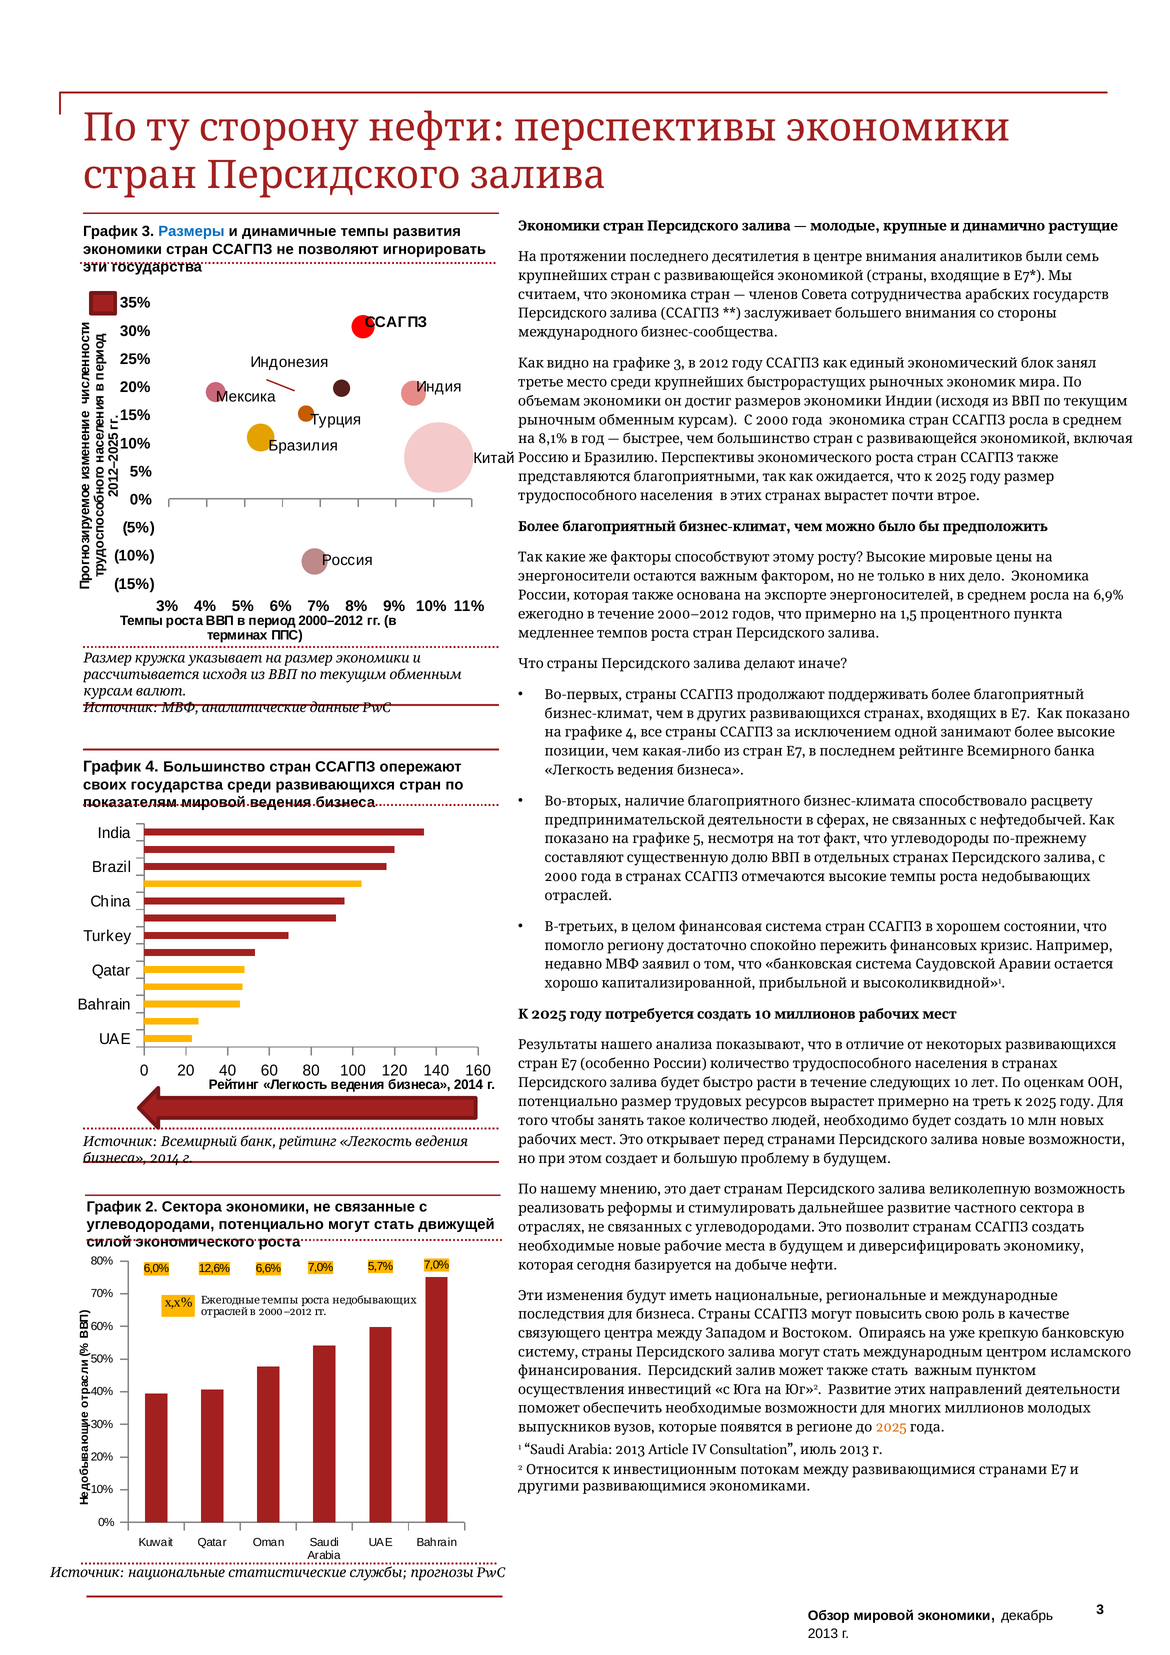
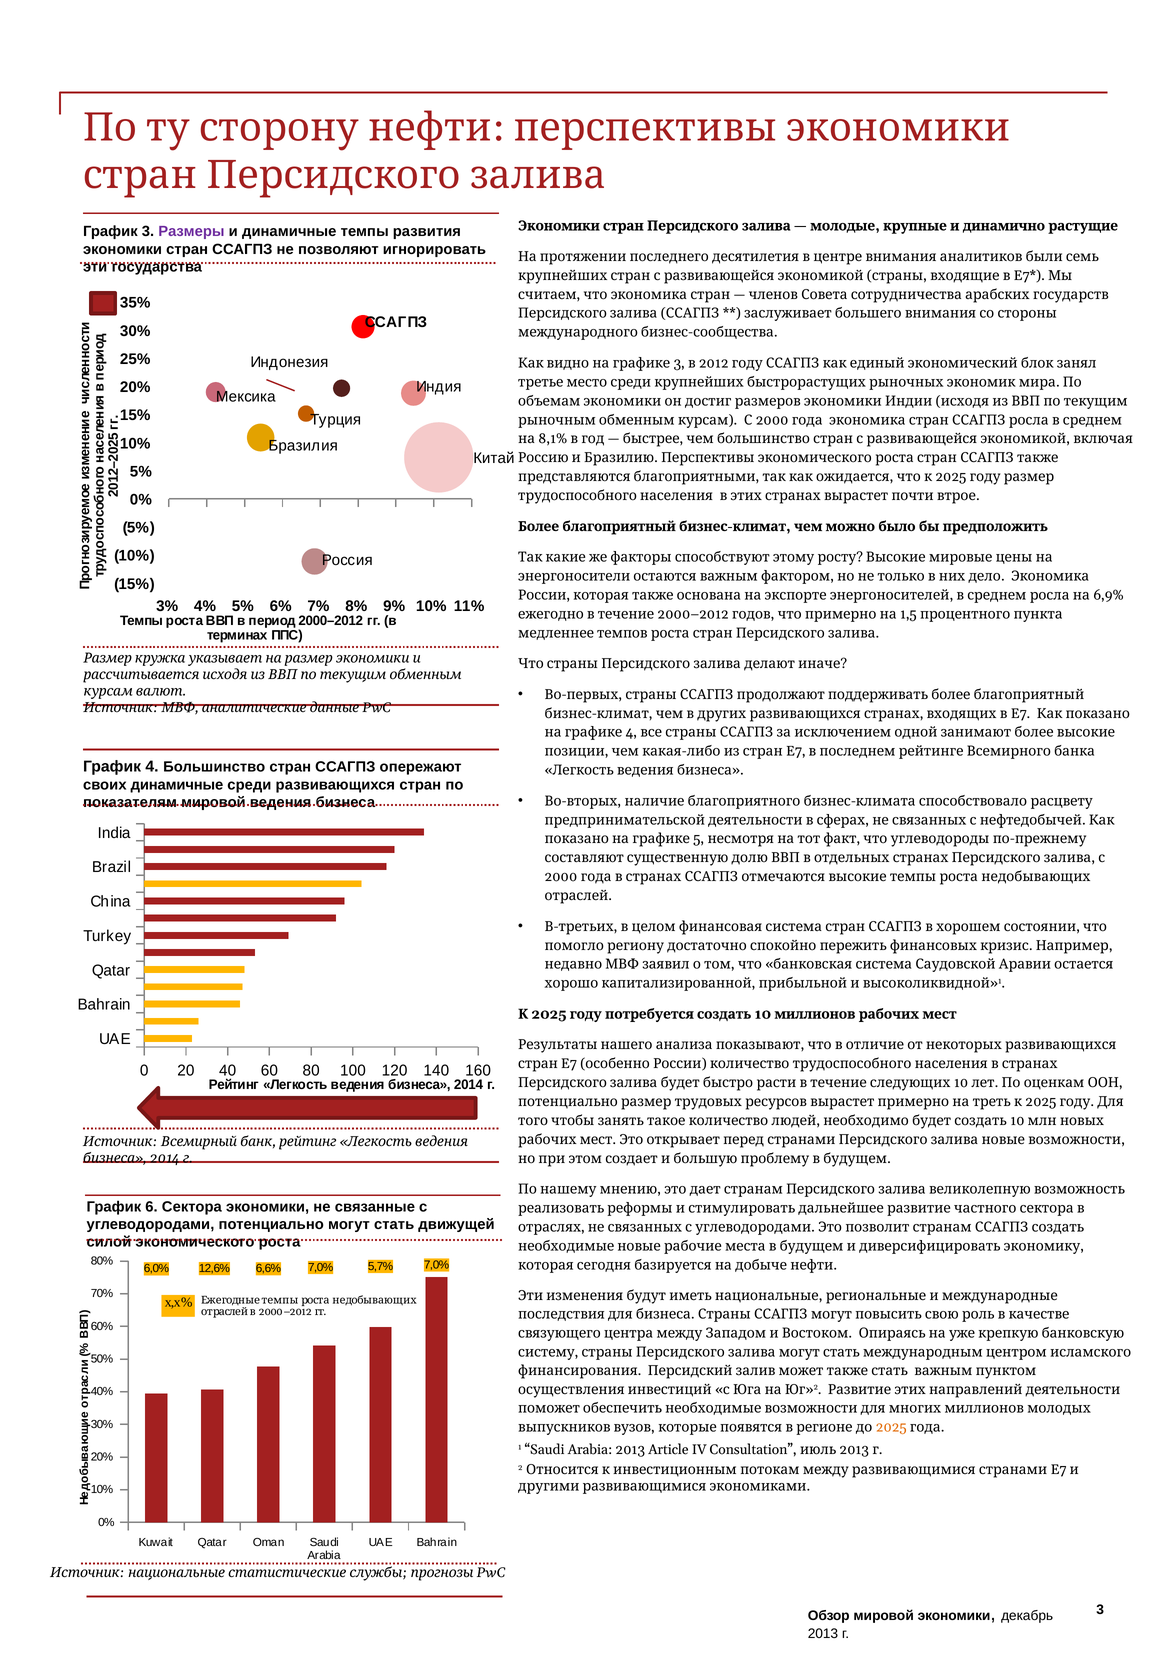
Размеры colour: blue -> purple (191, 231)
своих государства: государства -> динамичные (177, 784)
График 2: 2 -> 6 (152, 1206)
